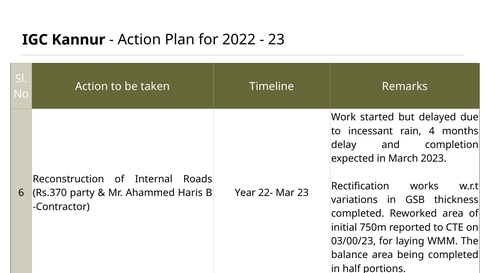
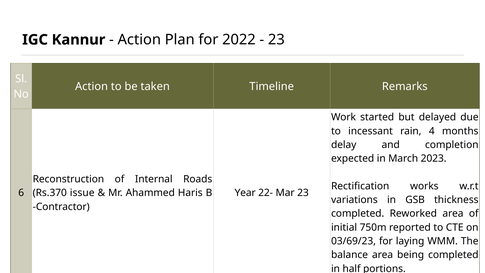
party: party -> issue (82, 193)
03/00/23: 03/00/23 -> 03/69/23 (353, 241)
